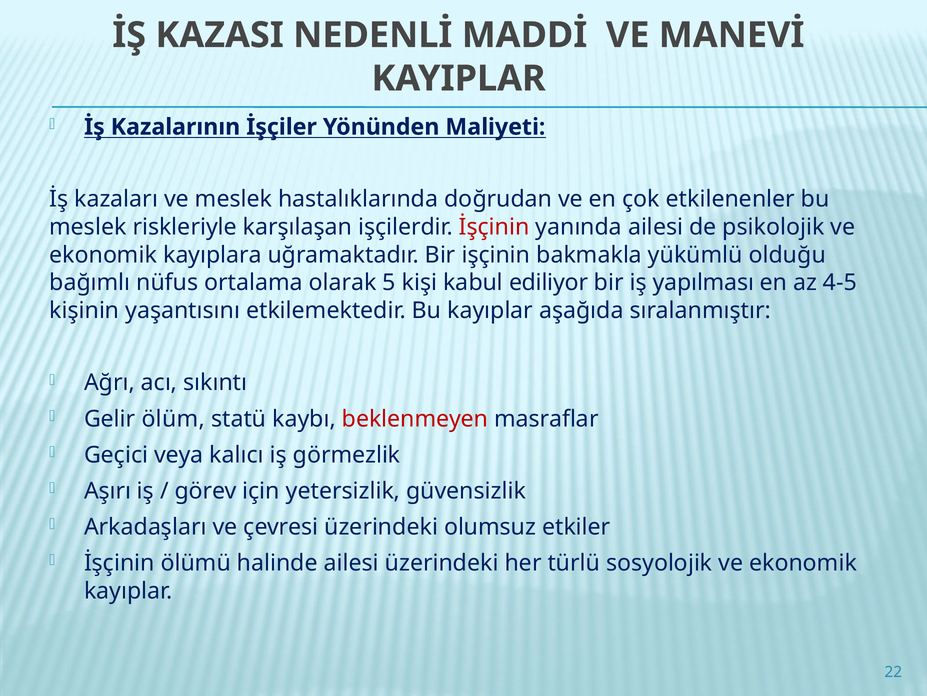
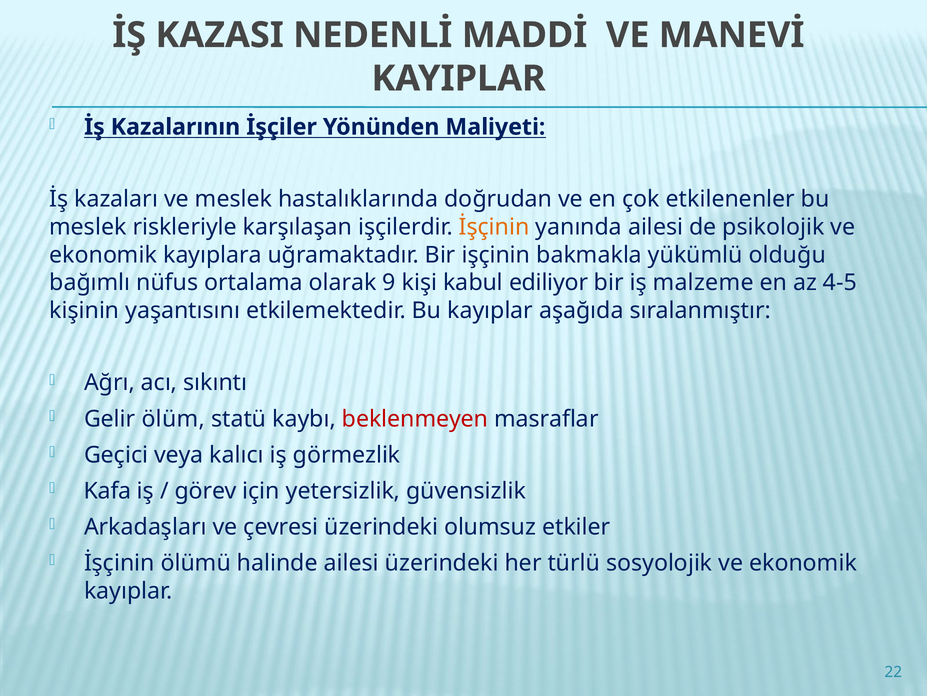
İşçinin colour: red -> orange (494, 227)
5: 5 -> 9 (389, 282)
yapılması: yapılması -> malzeme (703, 282)
Aşırı: Aşırı -> Kafa (108, 491)
